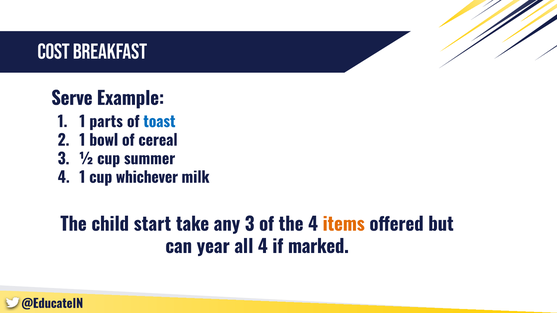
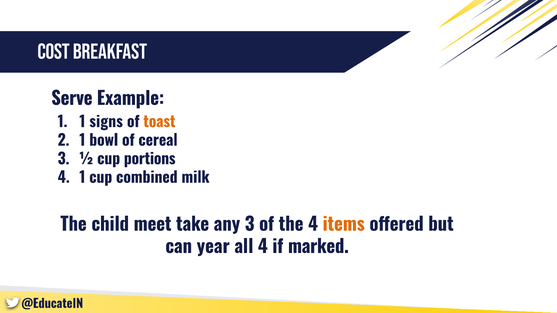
parts: parts -> signs (106, 122)
toast colour: blue -> orange (159, 122)
summer: summer -> portions (150, 159)
whichever: whichever -> combined (147, 178)
start: start -> meet (153, 225)
